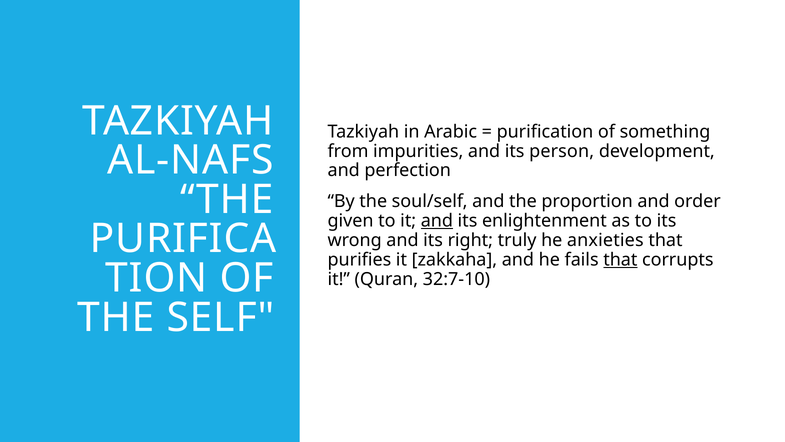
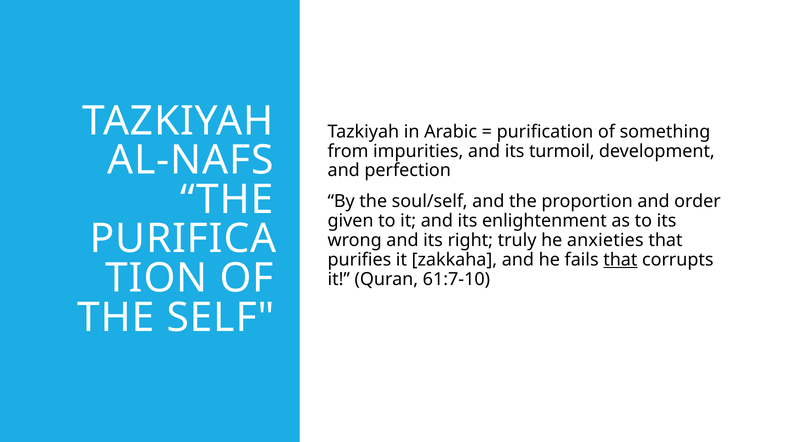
person: person -> turmoil (562, 151)
and underline: present -> none (437, 221)
32:7-10: 32:7-10 -> 61:7-10 (456, 279)
